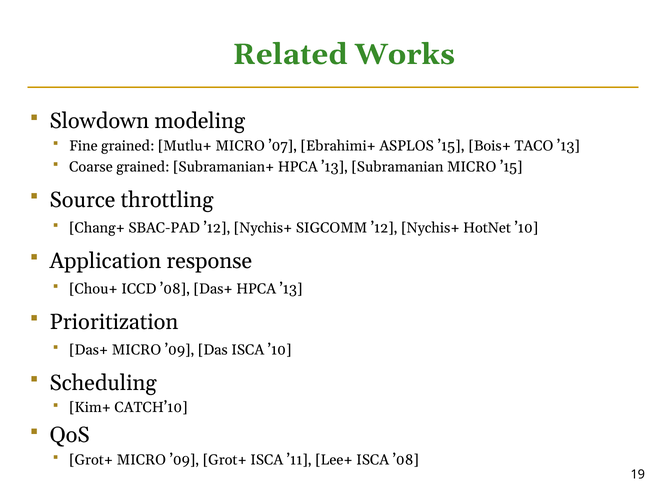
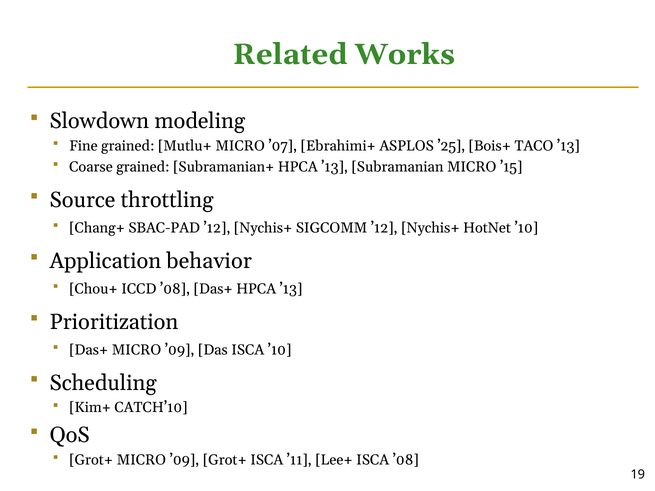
ASPLOS ’15: ’15 -> ’25 (451, 146)
response: response -> behavior (209, 261)
